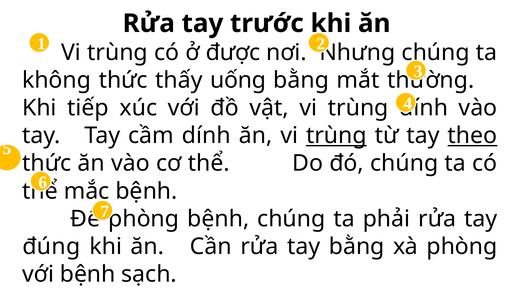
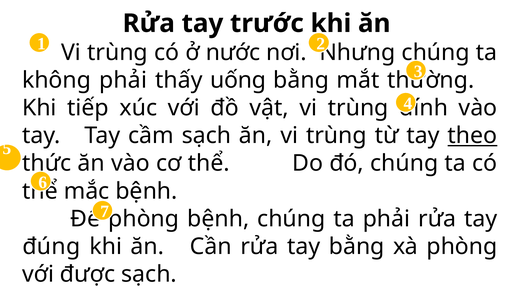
được: được -> nước (233, 53)
không thức: thức -> phải (123, 80)
cầm dính: dính -> sạch (206, 136)
trùng underline: present -> none (336, 136)
với bệnh: bệnh -> được (88, 275)
